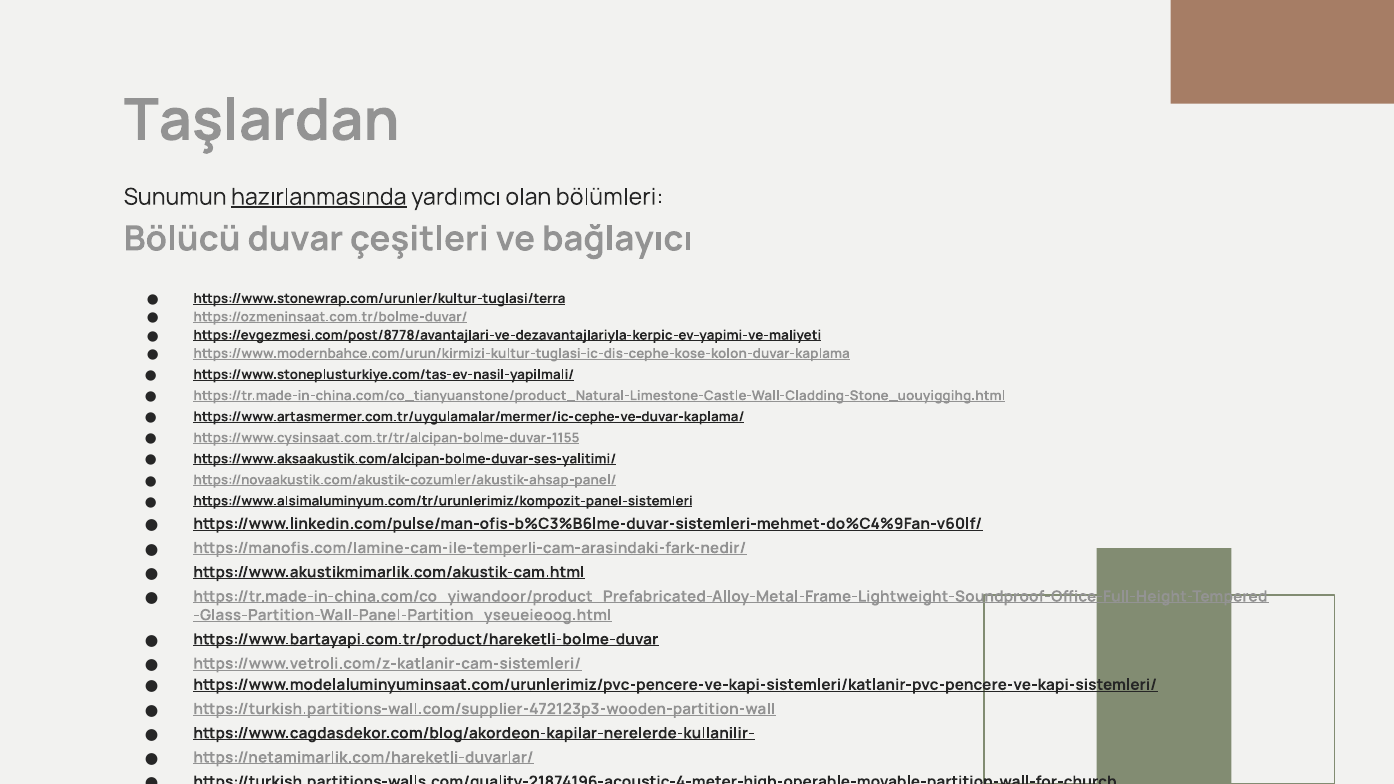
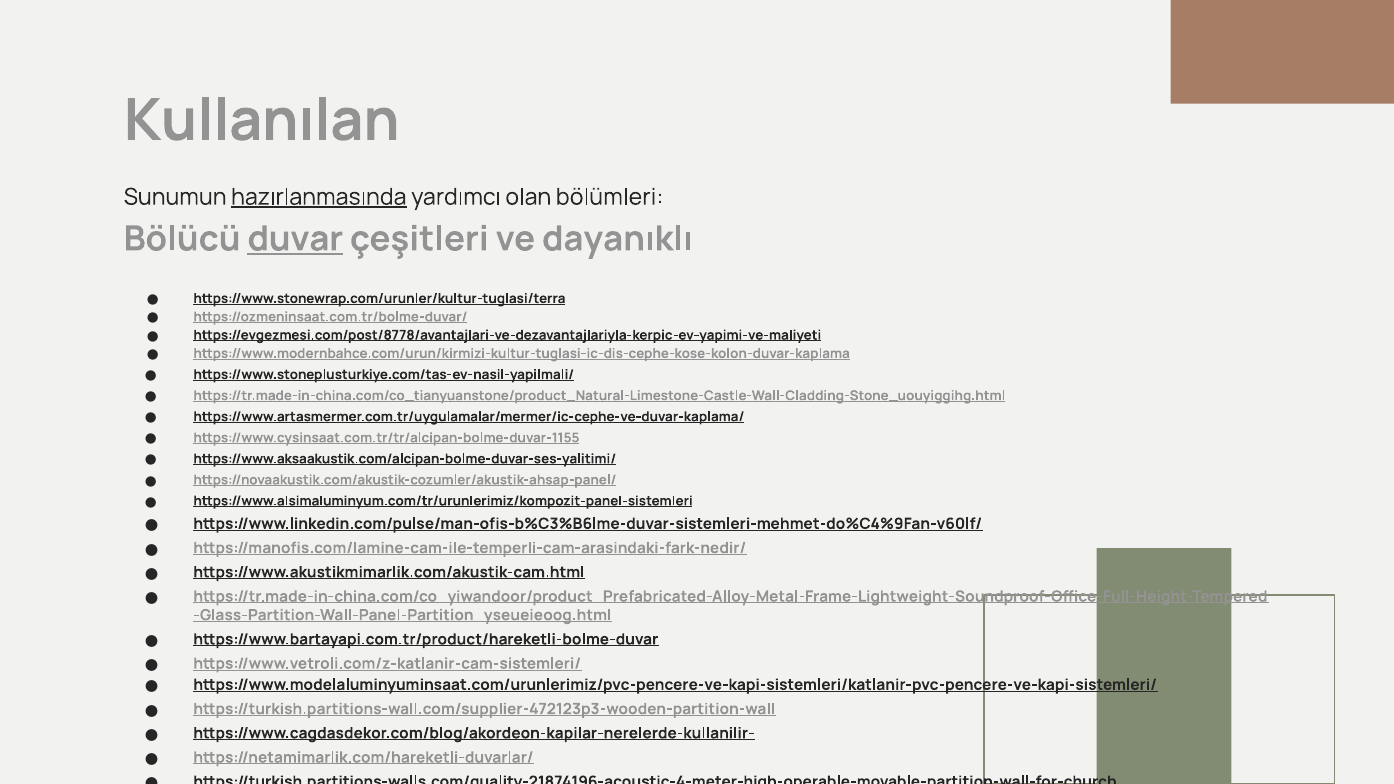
Taşlardan: Taşlardan -> Kullanılan (262, 121)
duvar underline: none -> present (295, 239)
bağlayıcı: bağlayıcı -> dayanıklı (617, 239)
